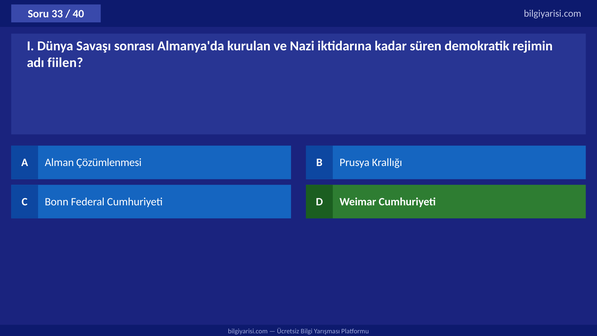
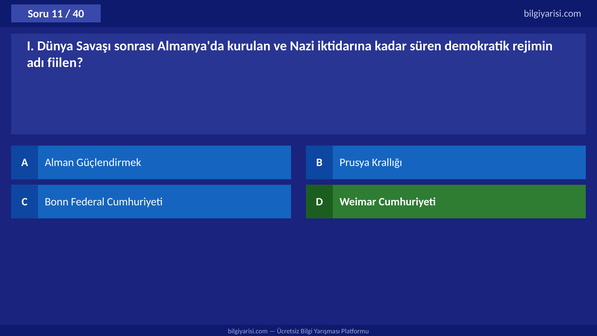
33: 33 -> 11 (57, 14)
Çözümlenmesi: Çözümlenmesi -> Güçlendirmek (109, 162)
